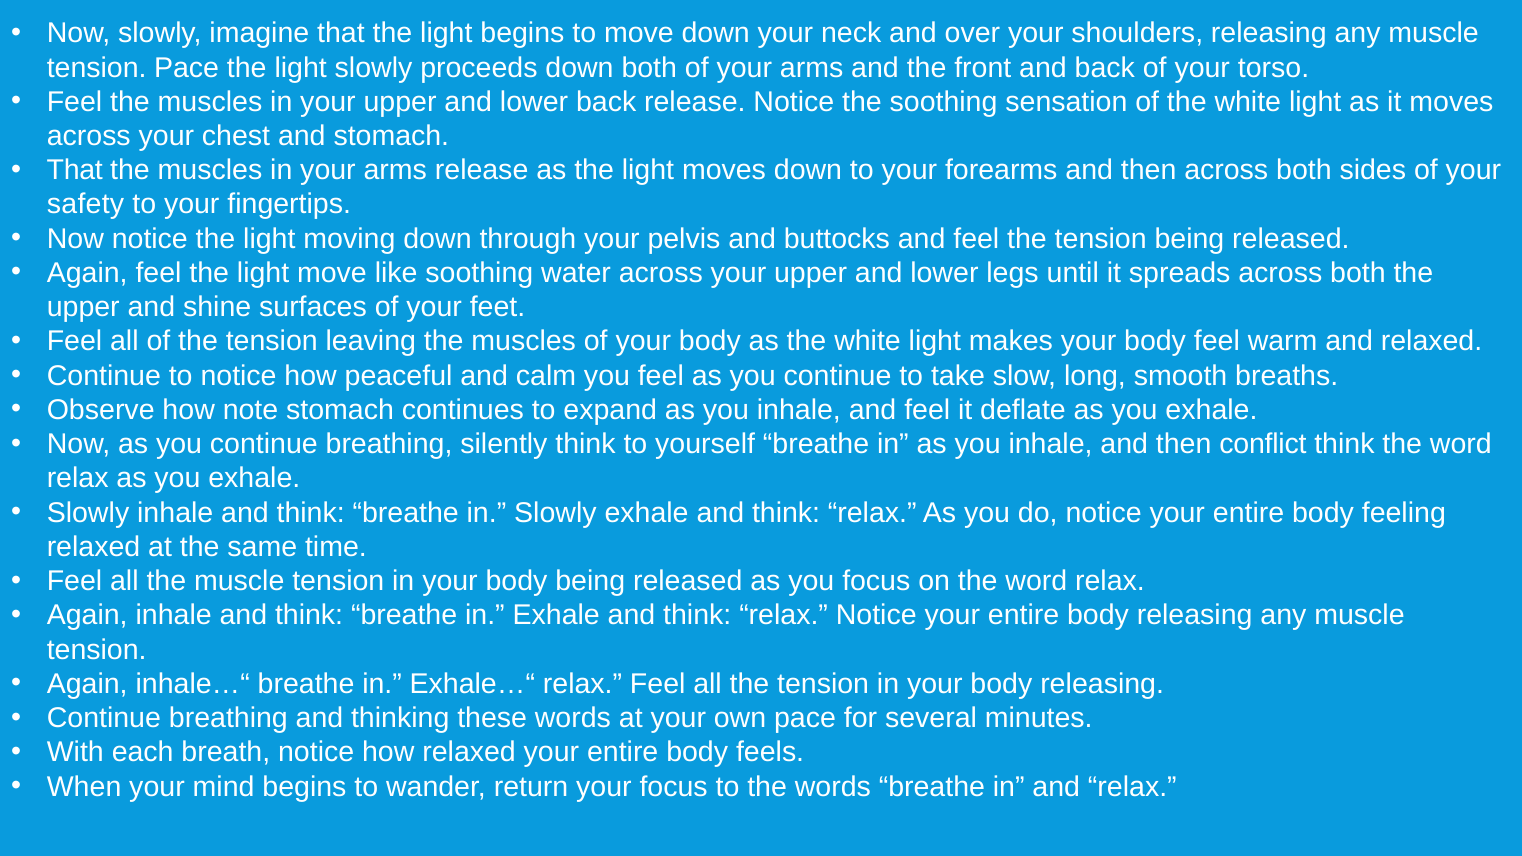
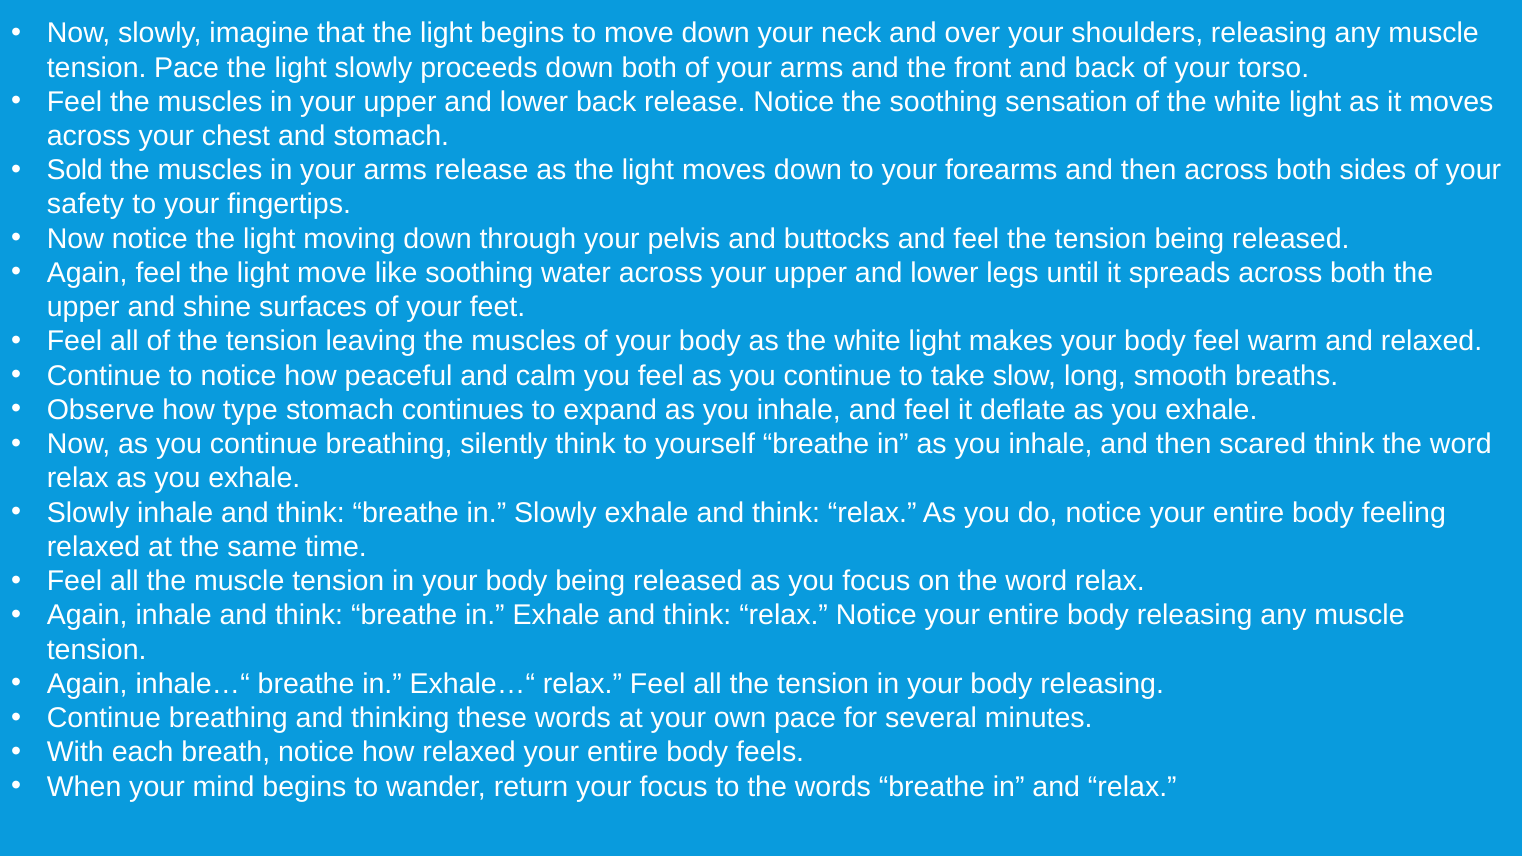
That: That -> Sold (75, 170)
note: note -> type (250, 410)
conflict: conflict -> scared (1263, 444)
